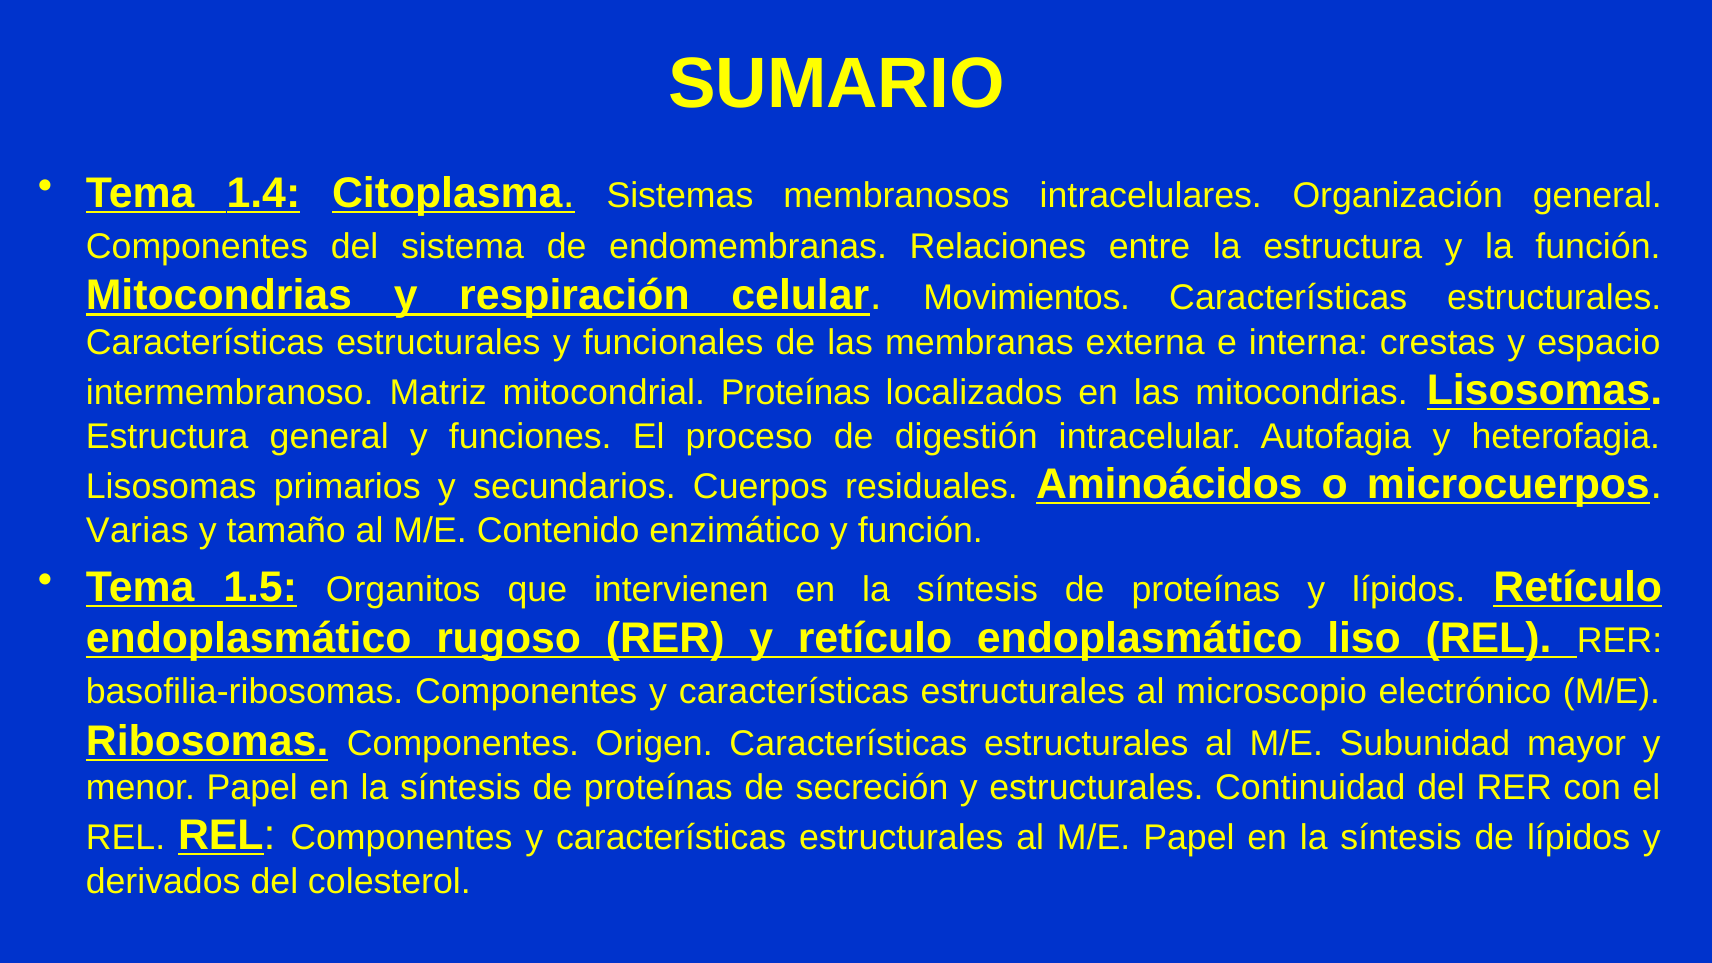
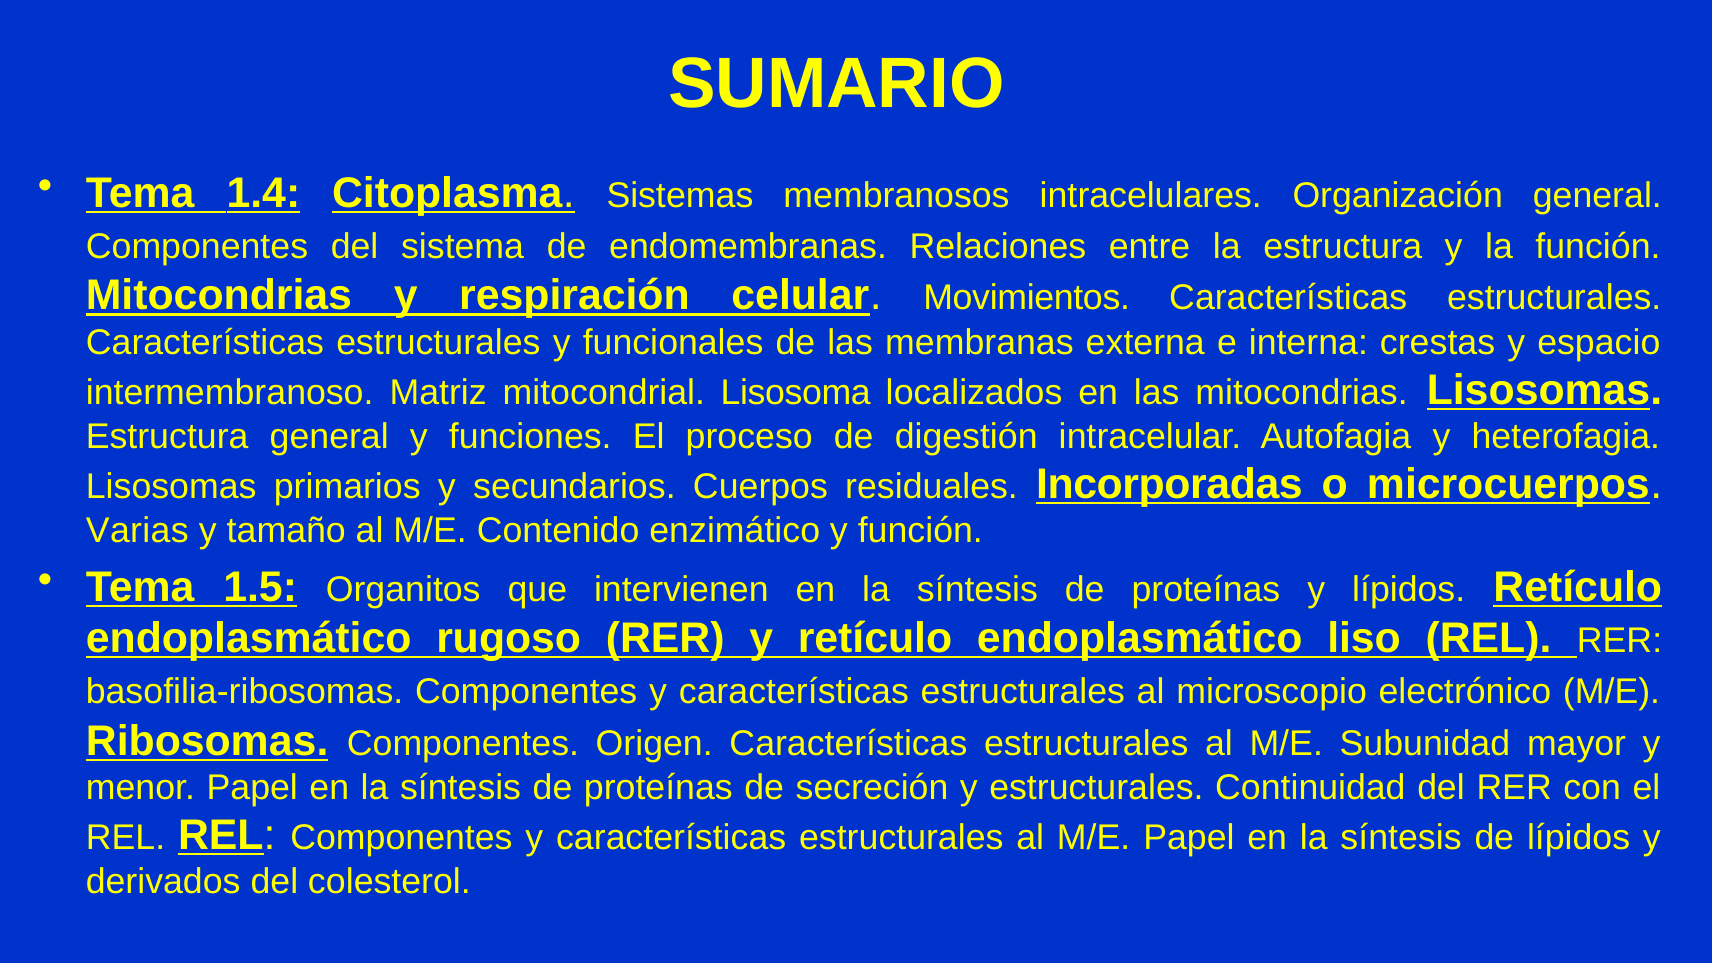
mitocondrial Proteínas: Proteínas -> Lisosoma (796, 392)
Aminoácidos: Aminoácidos -> Incorporadas (1169, 484)
